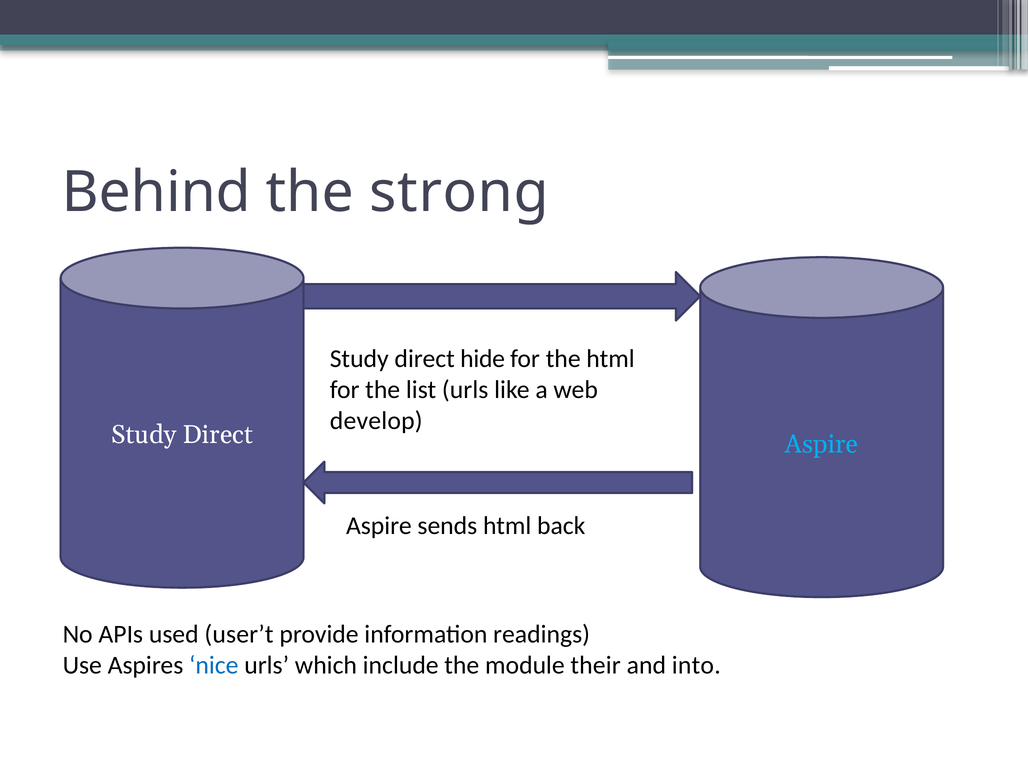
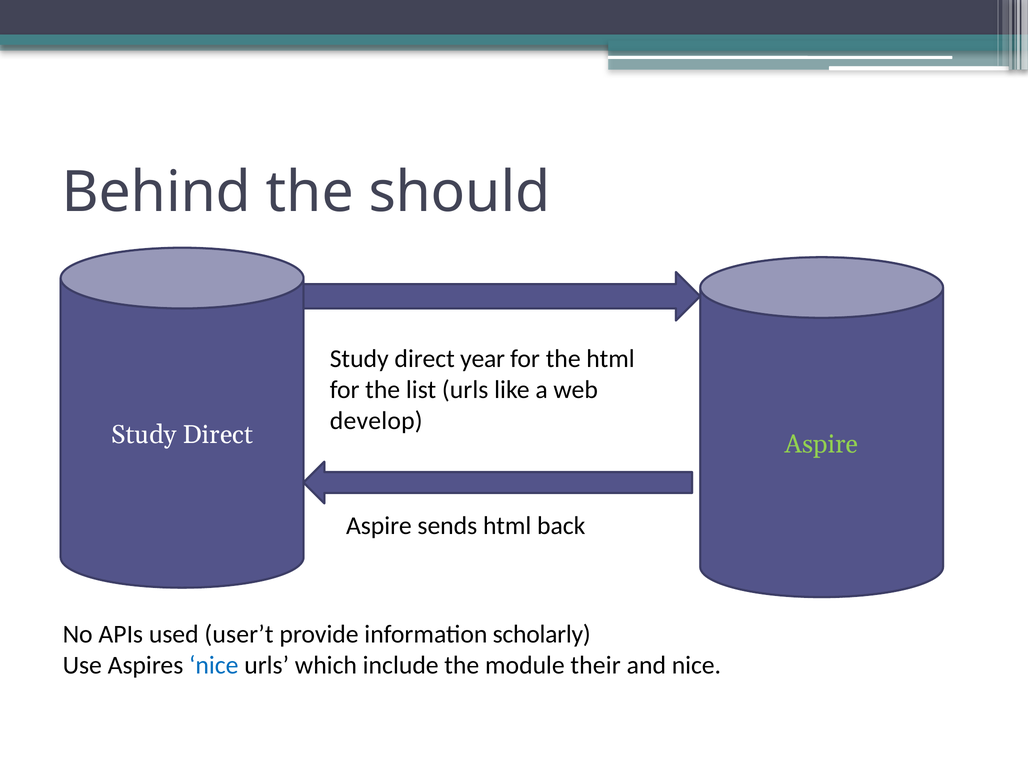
strong: strong -> should (459, 192)
hide: hide -> year (483, 359)
Aspire colour: light blue -> light green (822, 444)
readings: readings -> scholarly (542, 634)
and into: into -> nice (696, 665)
